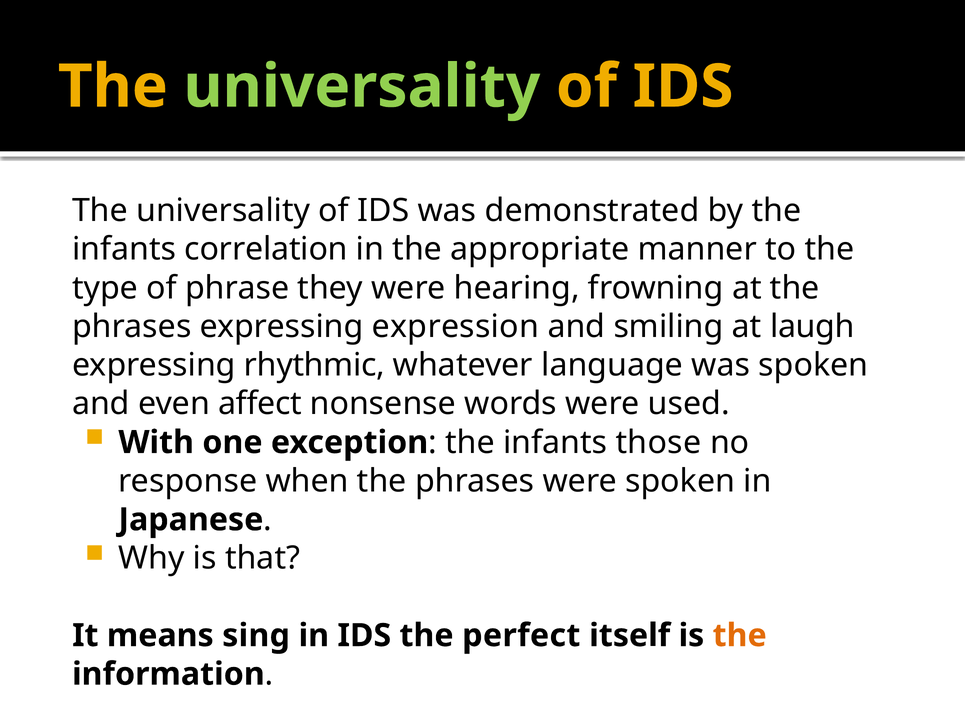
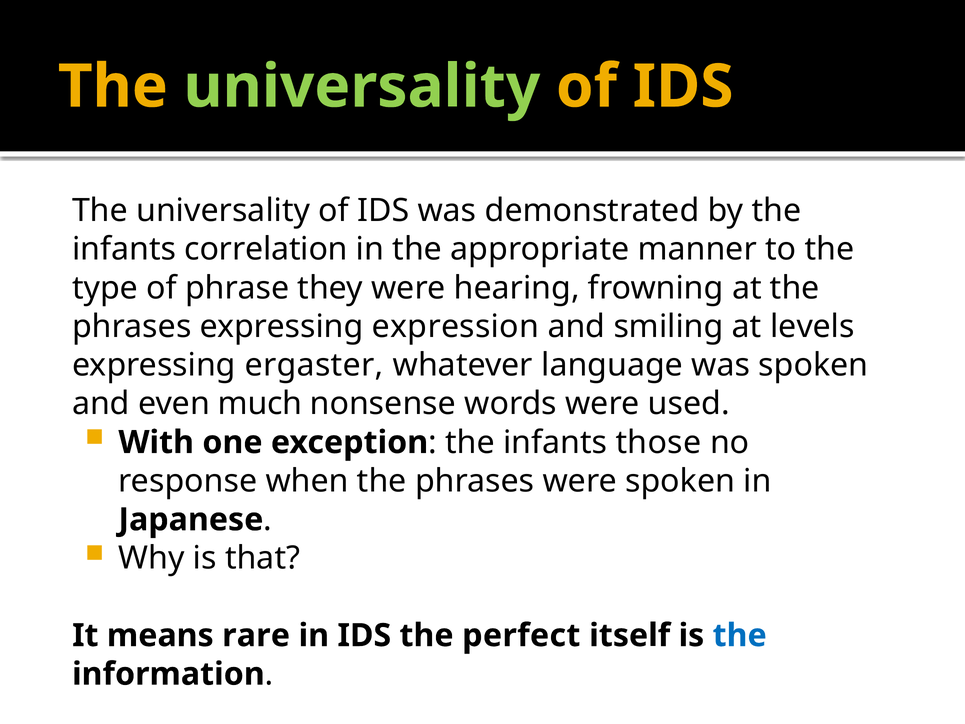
laugh: laugh -> levels (812, 326)
rhythmic: rhythmic -> ergaster (314, 365)
affect: affect -> much (260, 404)
sing: sing -> rare (256, 635)
the colour: orange -> blue (740, 635)
